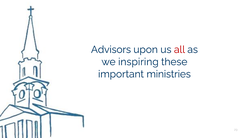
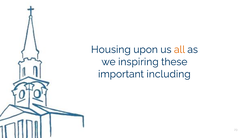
Advisors: Advisors -> Housing (111, 49)
all colour: red -> orange (180, 49)
ministries: ministries -> including (169, 74)
